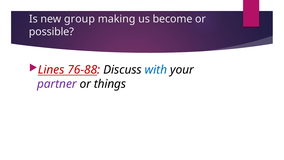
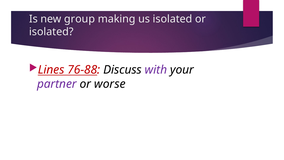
us become: become -> isolated (173, 19)
possible: possible -> isolated (51, 32)
with colour: blue -> purple (156, 70)
things: things -> worse (110, 84)
